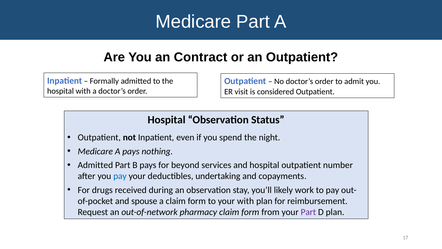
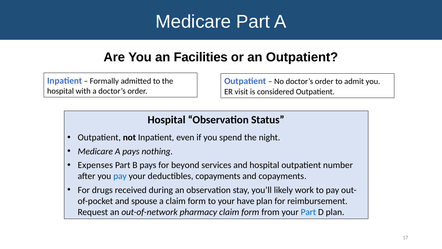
Contract: Contract -> Facilities (201, 57)
Admitted: Admitted -> Expenses (95, 165)
deductibles undertaking: undertaking -> copayments (218, 176)
your with: with -> have (246, 201)
Part colour: purple -> blue (308, 212)
